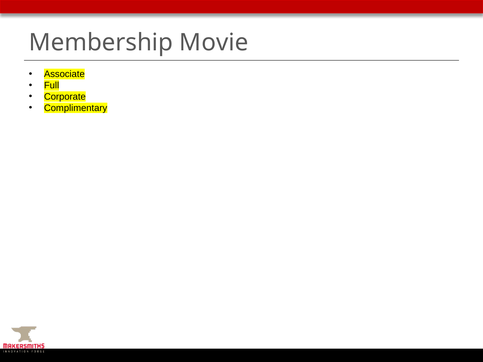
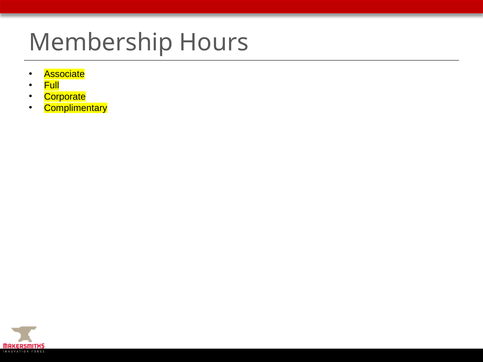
Movie: Movie -> Hours (214, 43)
